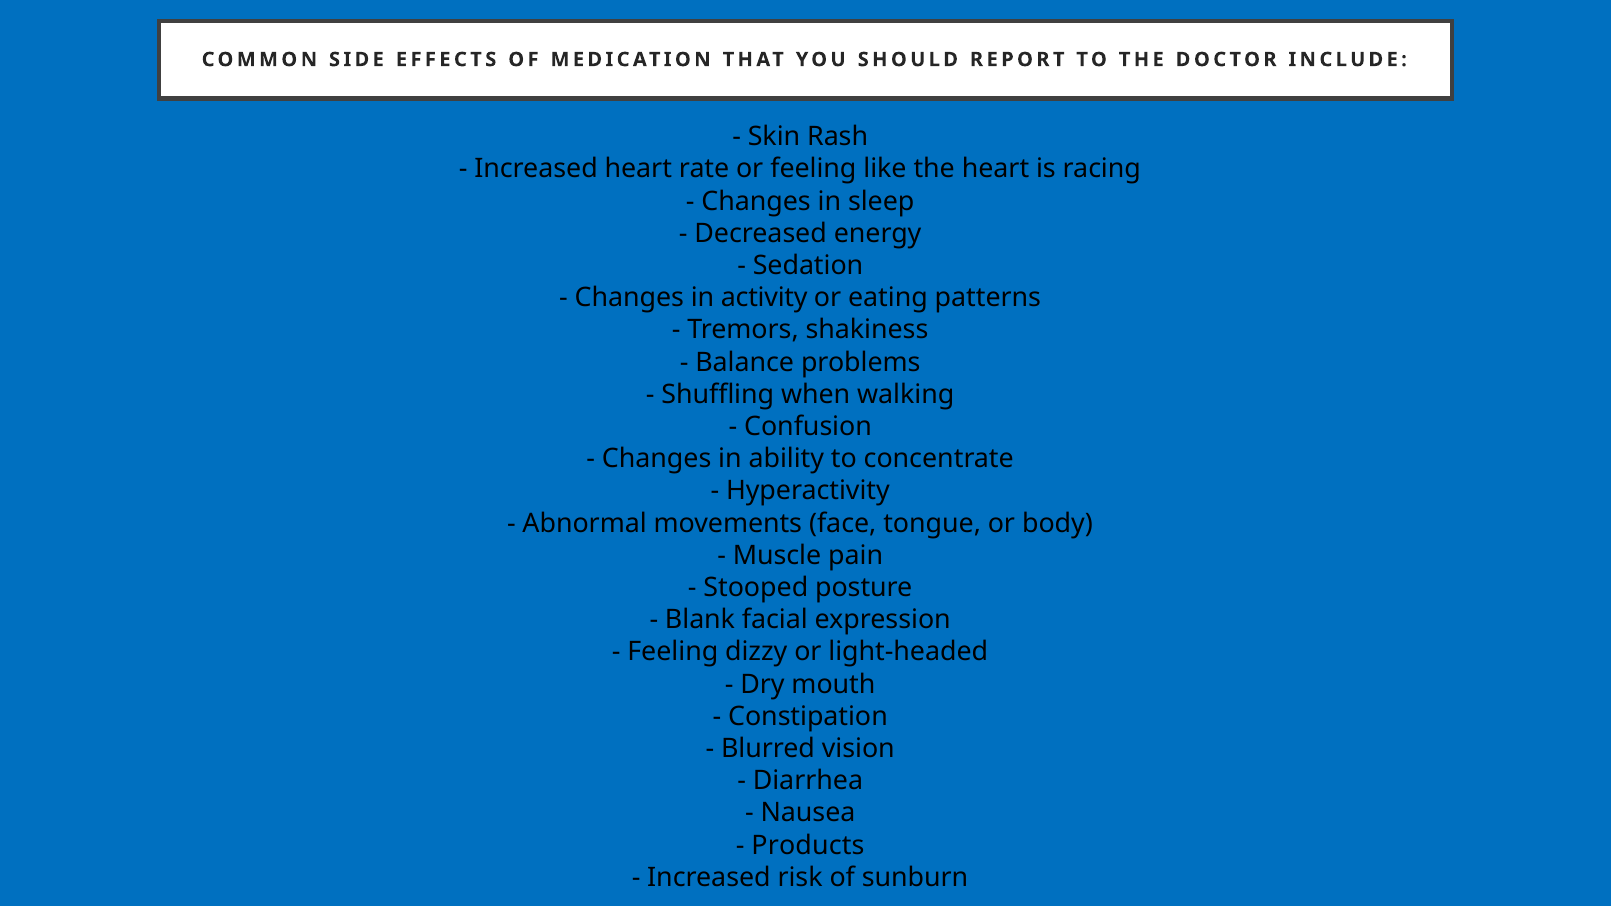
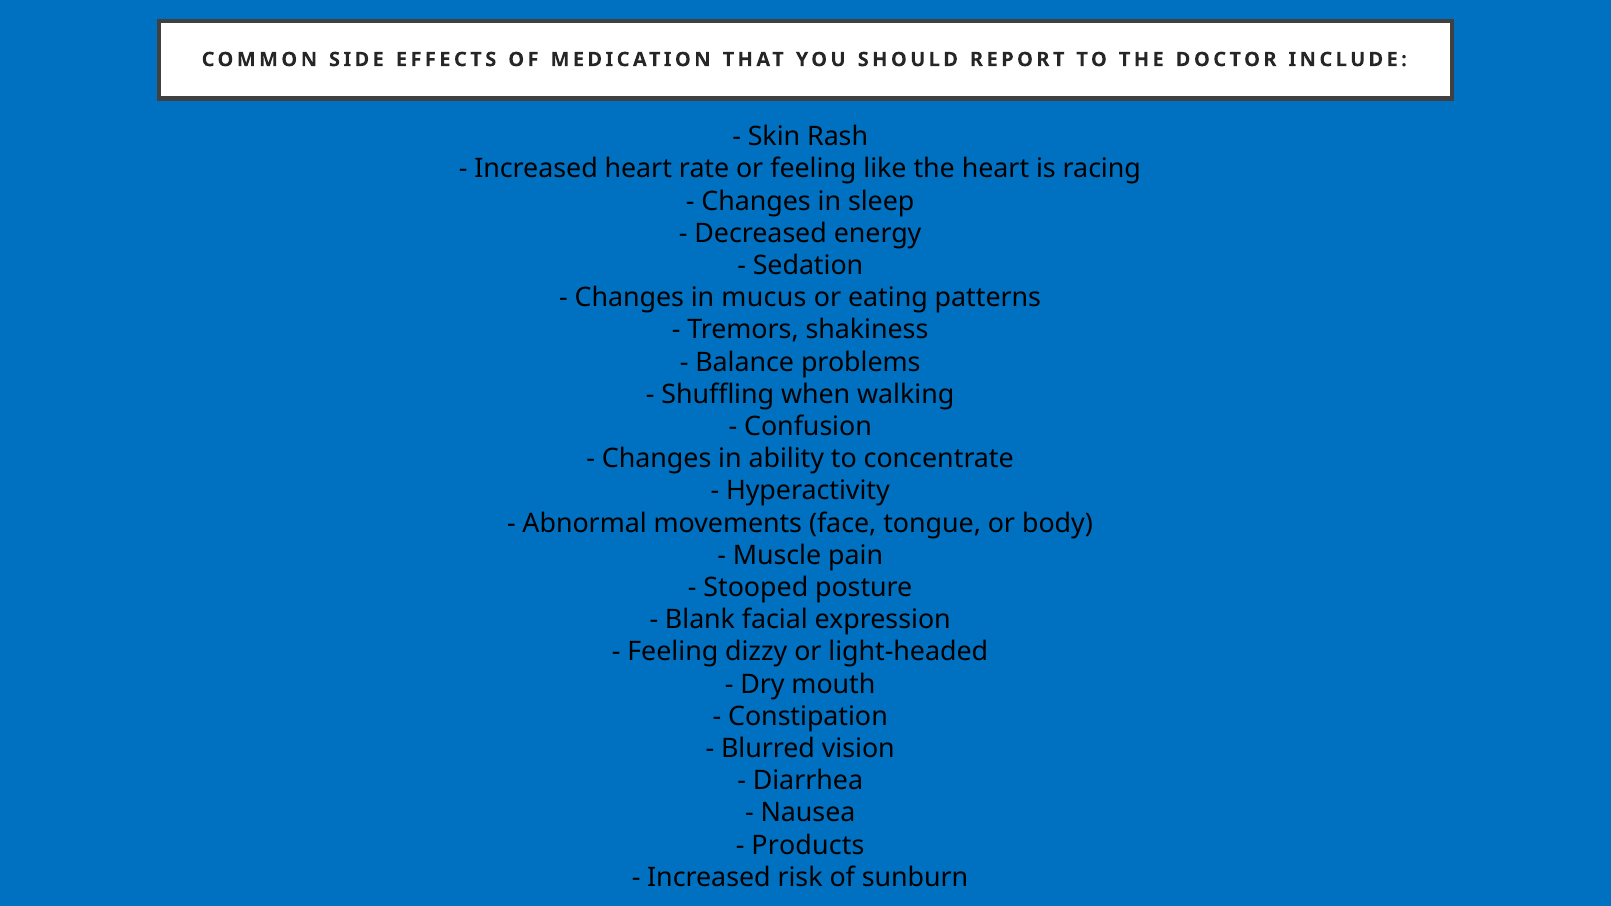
activity: activity -> mucus (764, 298)
